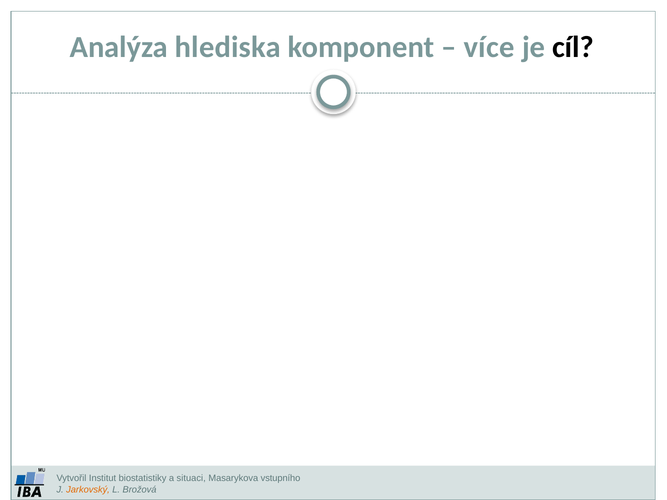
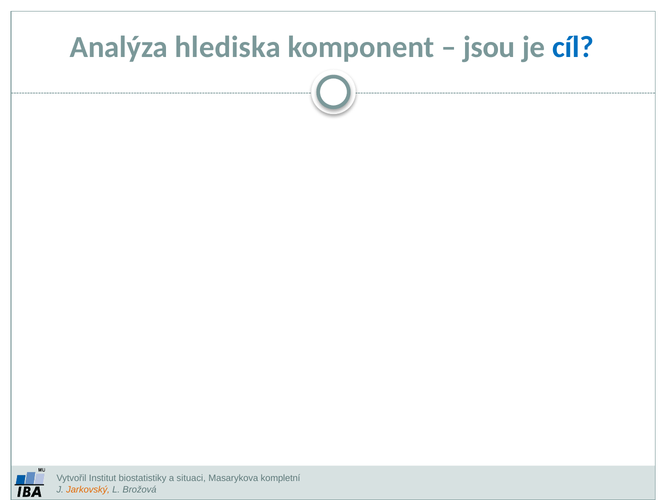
více: více -> jsou (489, 47)
cíl colour: black -> blue (573, 47)
vstupního: vstupního -> kompletní (281, 479)
